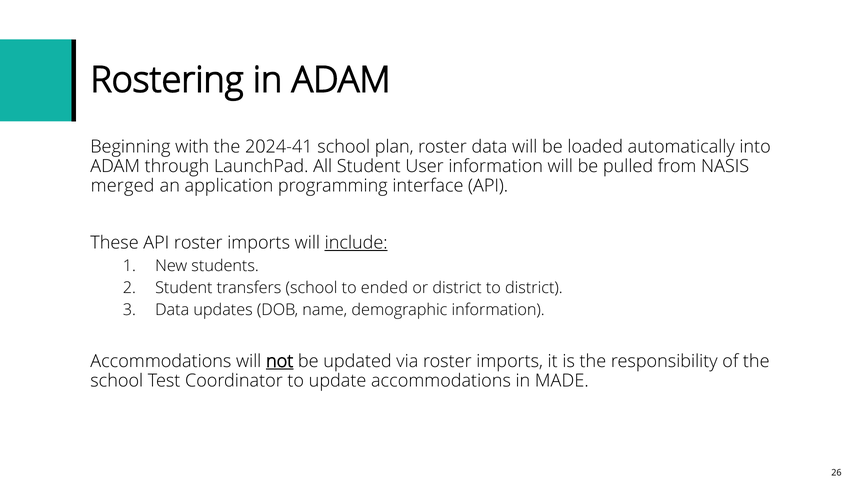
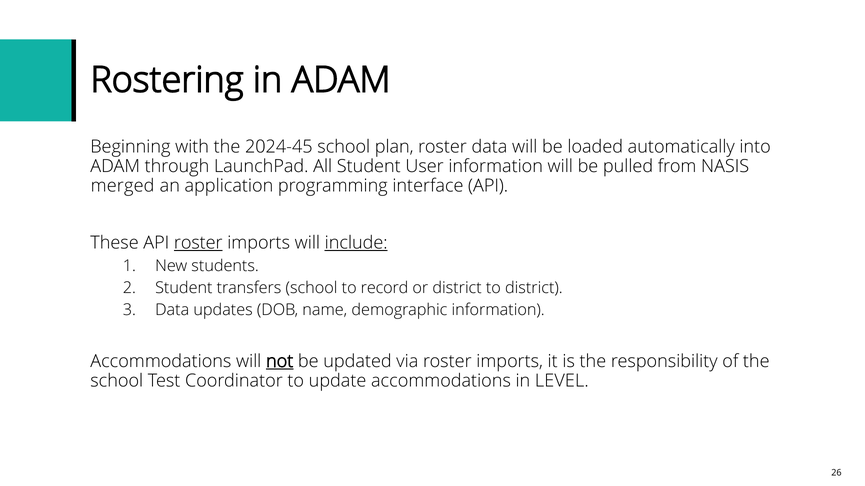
2024-41: 2024-41 -> 2024-45 (279, 147)
roster underline: none -> present (198, 243)
ended: ended -> record (385, 288)
MADE: MADE -> LEVEL (562, 381)
